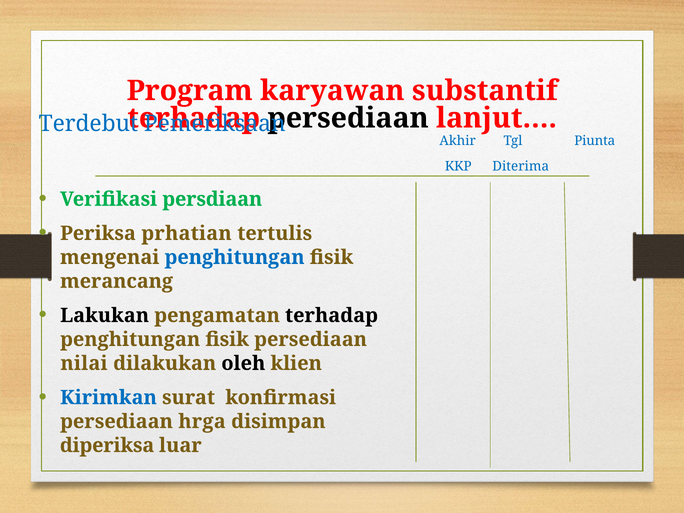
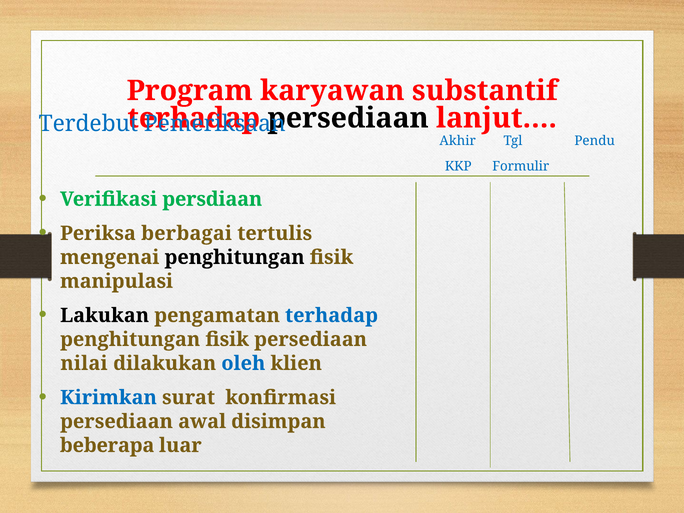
Piunta: Piunta -> Pendu (595, 141)
Diterima: Diterima -> Formulir (521, 166)
prhatian: prhatian -> berbagai (187, 233)
penghitungan colour: blue -> black (235, 257)
merancang: merancang -> manipulasi (117, 281)
terhadap colour: black -> blue (332, 315)
oleh colour: black -> blue (243, 363)
hrga: hrga -> awal (202, 421)
diperiksa: diperiksa -> beberapa (107, 445)
